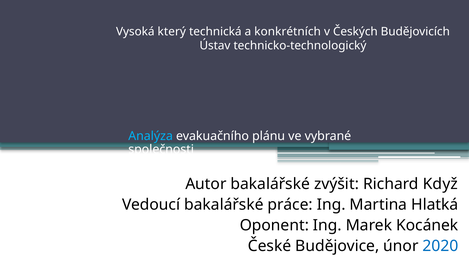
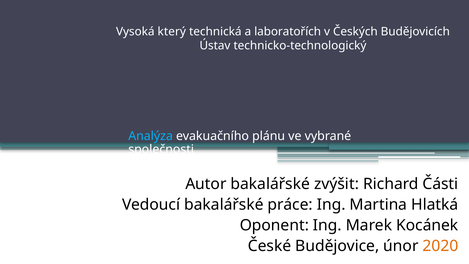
konkrétních: konkrétních -> laboratořích (288, 32)
Když: Když -> Části (440, 184)
2020 colour: blue -> orange (440, 246)
